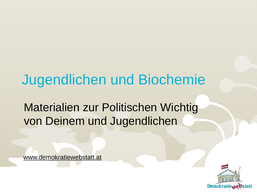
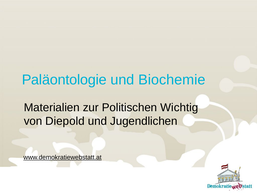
Jugendlichen: Jugendlichen -> Paläontologie (64, 80)
Deinem: Deinem -> Diepold (65, 121)
